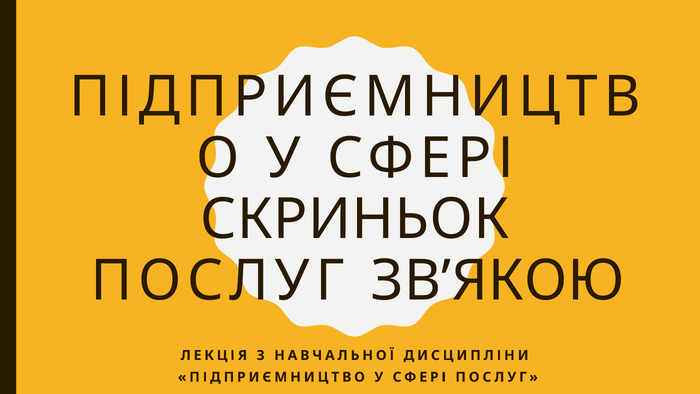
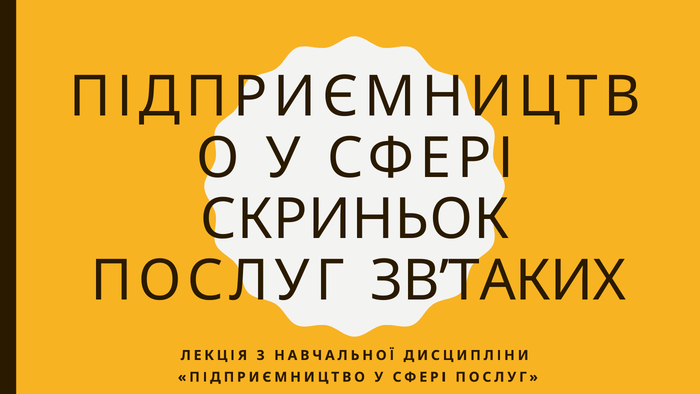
ЗВ’ЯКОЮ: ЗВ’ЯКОЮ -> ЗВ’ТАКИХ (498, 281)
